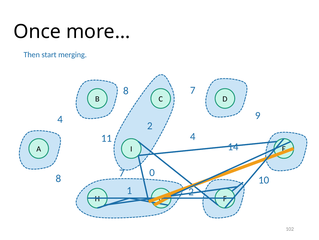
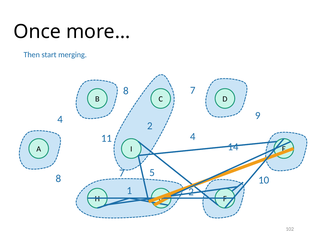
0: 0 -> 5 (152, 172)
